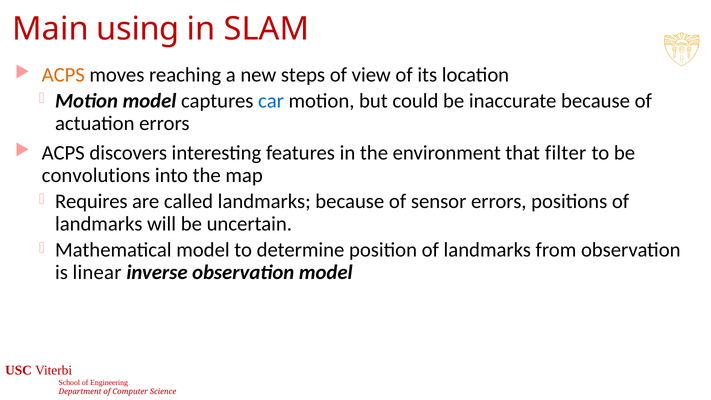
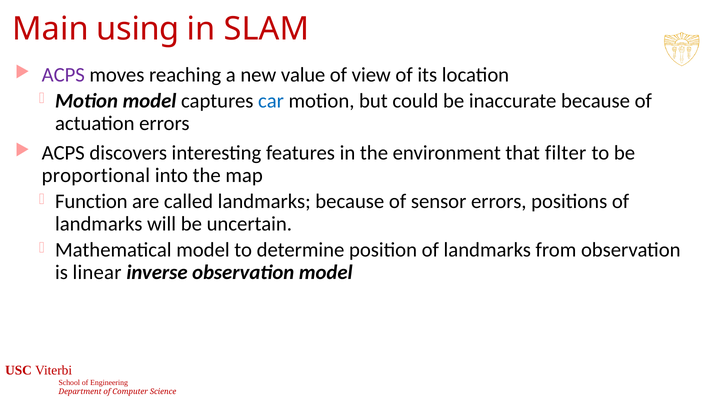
ACPS colour: orange -> purple (63, 75)
steps: steps -> value (303, 75)
convolutions: convolutions -> proportional (96, 175)
Requires: Requires -> Function (91, 202)
